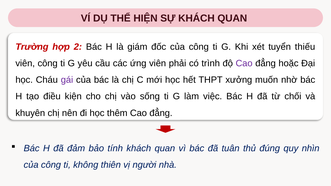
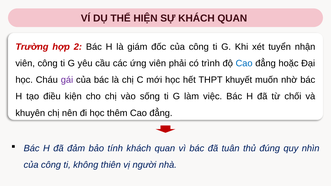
thiếu: thiếu -> nhận (305, 47)
Cao colour: purple -> blue (244, 63)
xưởng: xưởng -> khuyết (239, 80)
